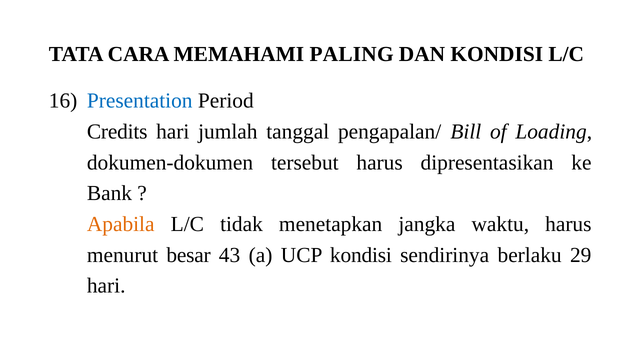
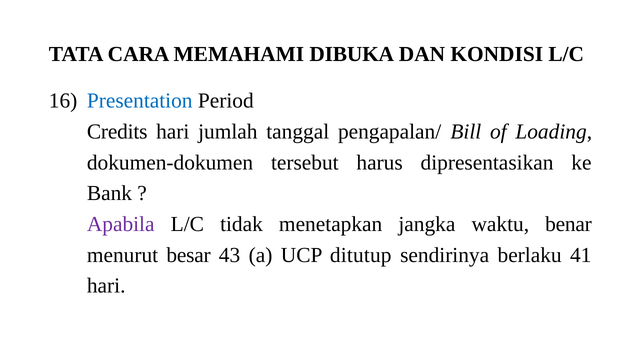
PALING: PALING -> DIBUKA (352, 54)
Apabila colour: orange -> purple (121, 224)
waktu harus: harus -> benar (568, 224)
UCP kondisi: kondisi -> ditutup (361, 255)
29: 29 -> 41 (581, 255)
